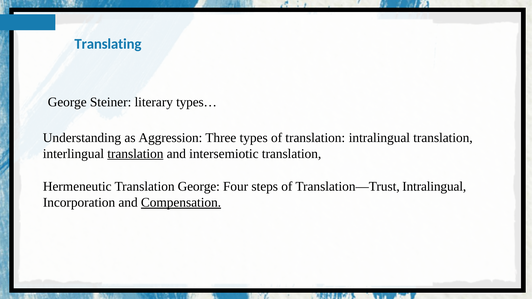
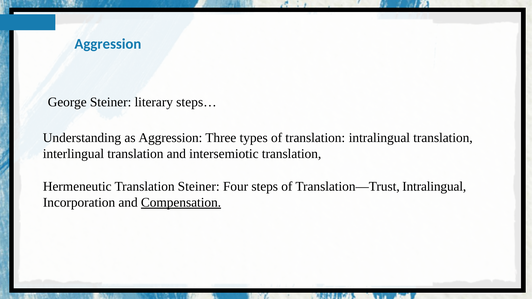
Translating: Translating -> Aggression (108, 44)
types…: types… -> steps… (196, 102)
translation underline: present -> none (135, 154)
Translation George: George -> Steiner (199, 187)
